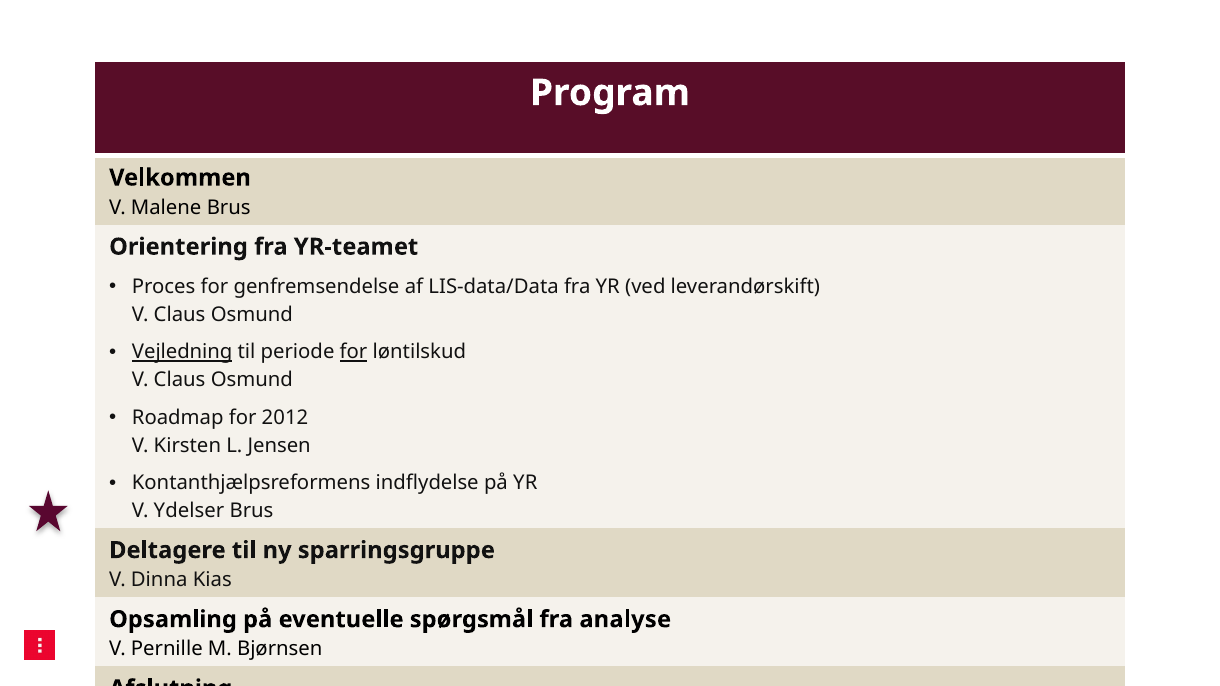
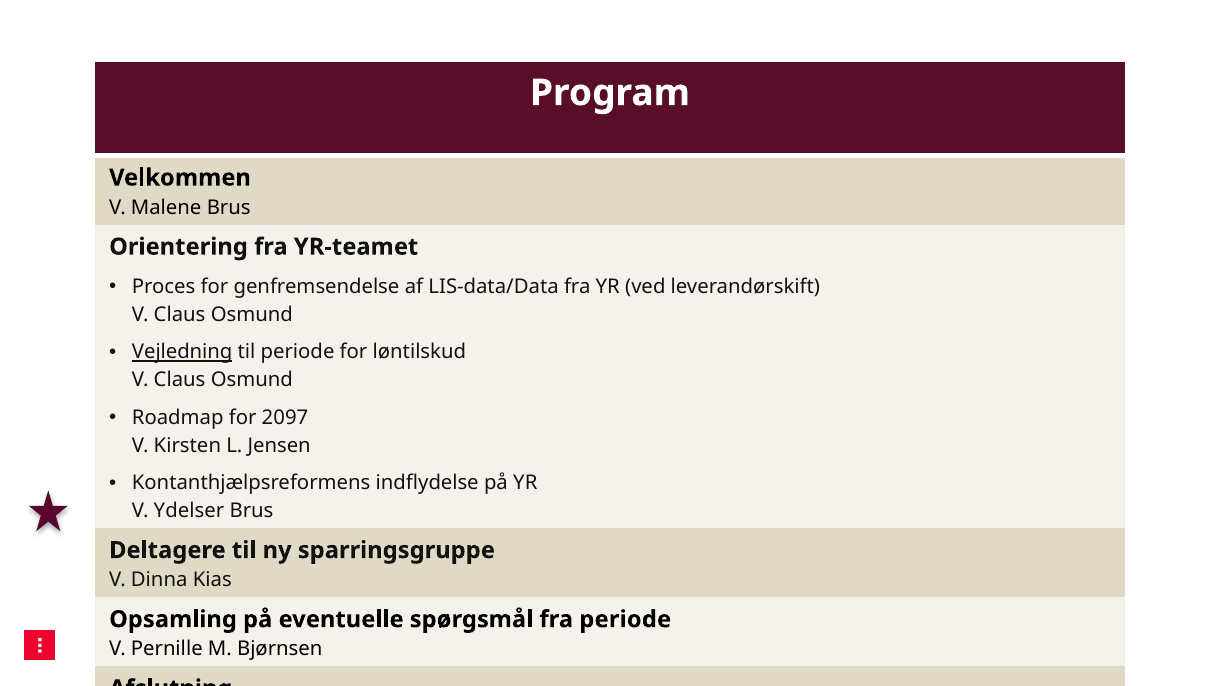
for underline: present -> none (353, 352)
2012: 2012 -> 2097 (285, 418)
fra analyse: analyse -> periode (625, 620)
